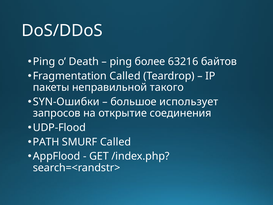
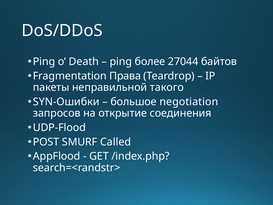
63216: 63216 -> 27044 (183, 62)
Fragmentation Called: Called -> Права (125, 76)
использует: использует -> negotiation (189, 102)
PATH: PATH -> POST (46, 142)
